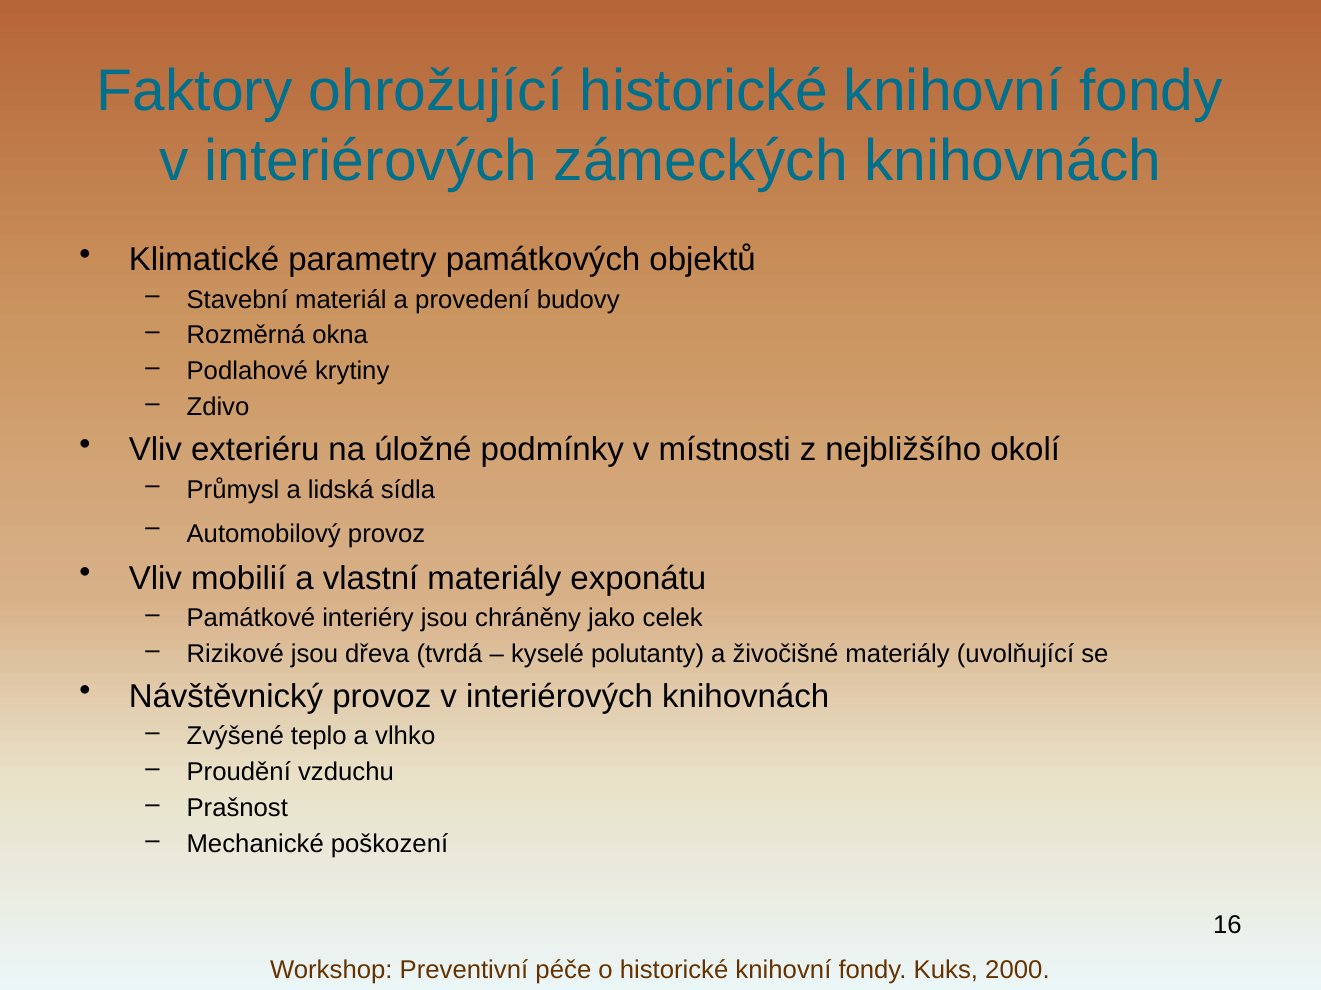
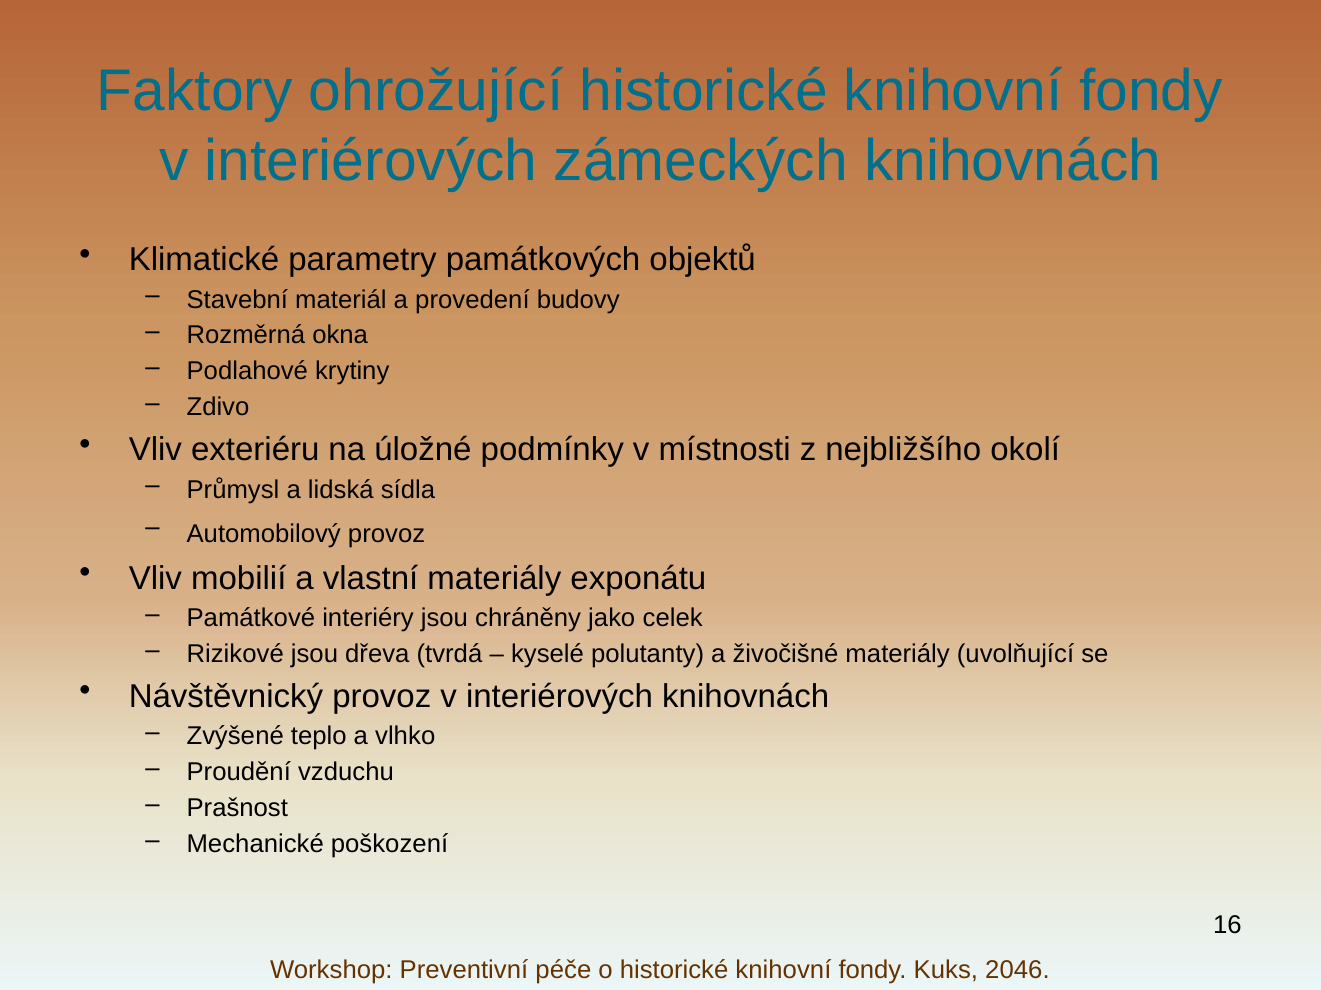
2000: 2000 -> 2046 (1017, 971)
